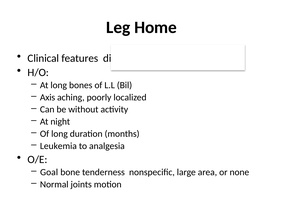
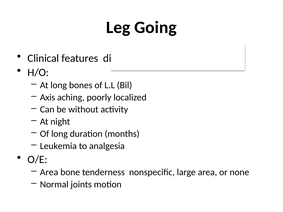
Home: Home -> Going (155, 27)
Goal: Goal -> Area (49, 172)
